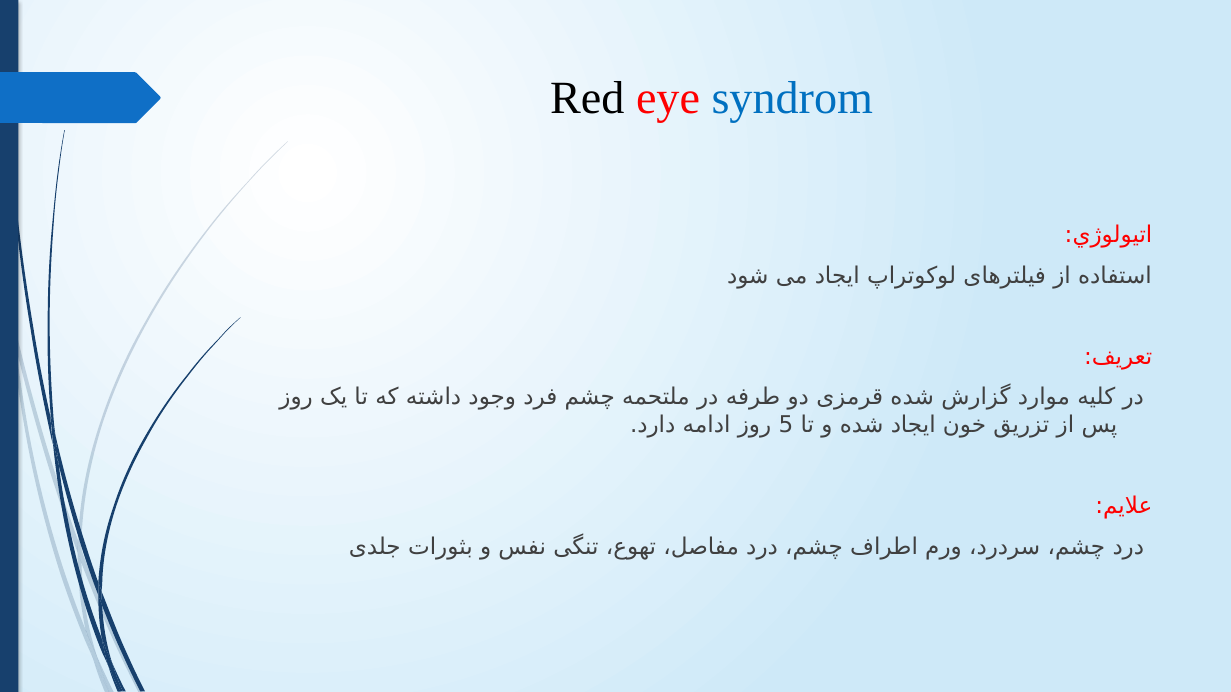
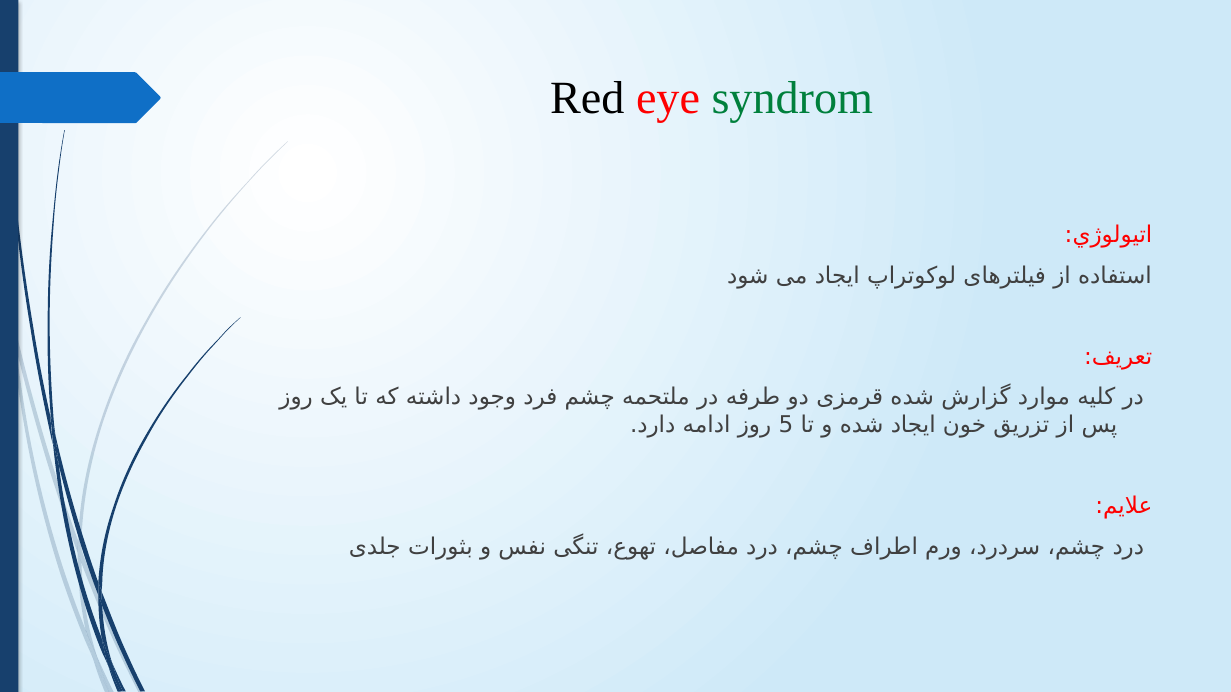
syndrom colour: blue -> green (792, 99)
